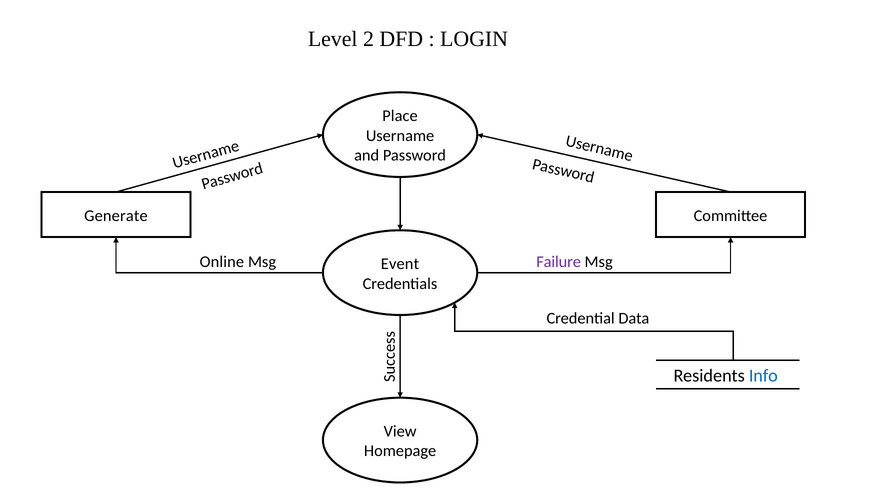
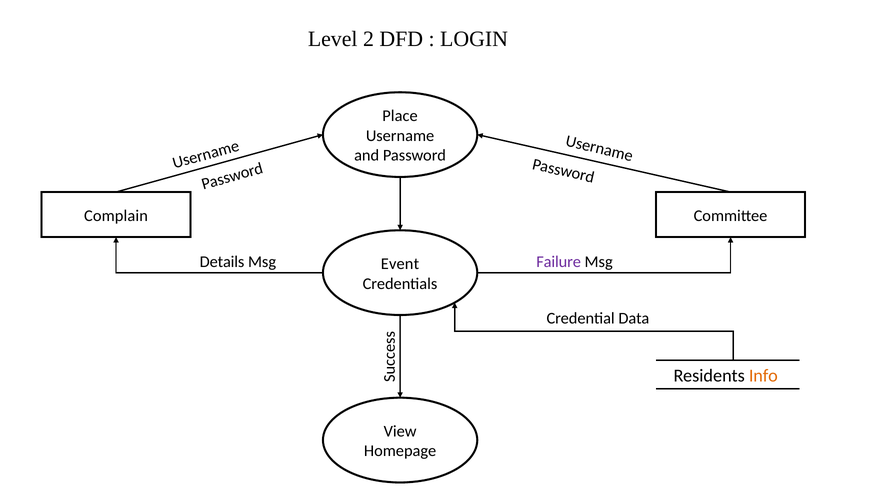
Generate: Generate -> Complain (116, 216)
Online: Online -> Details (222, 261)
Info colour: blue -> orange (763, 375)
